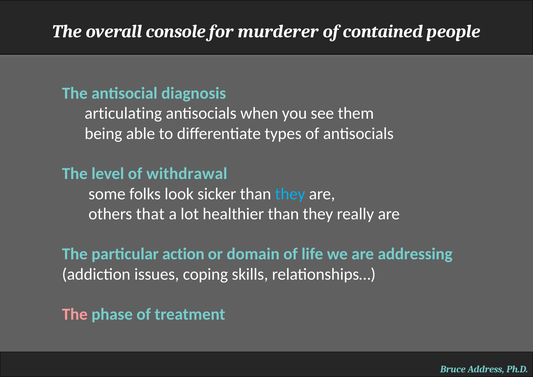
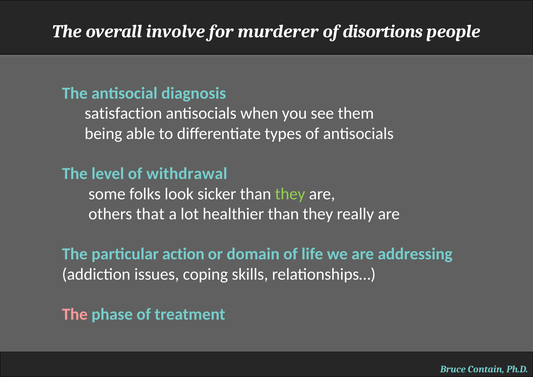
console: console -> involve (176, 31)
contained: contained -> disortions (383, 31)
articulating: articulating -> satisfaction (123, 113)
they colour: light blue -> light green (290, 194)
Address: Address -> Contain (486, 369)
